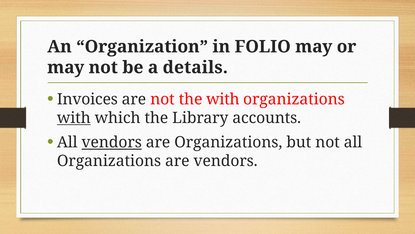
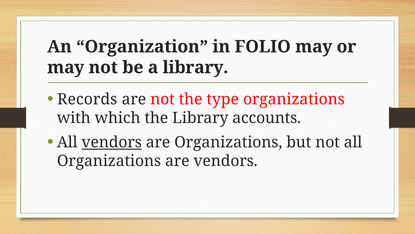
a details: details -> library (195, 67)
Invoices: Invoices -> Records (87, 99)
the with: with -> type (223, 99)
with underline: present -> none (74, 118)
